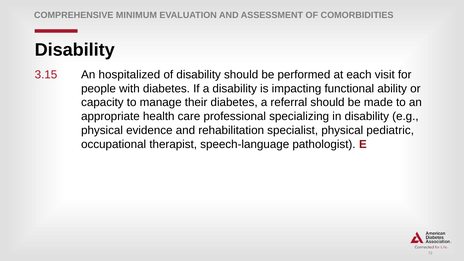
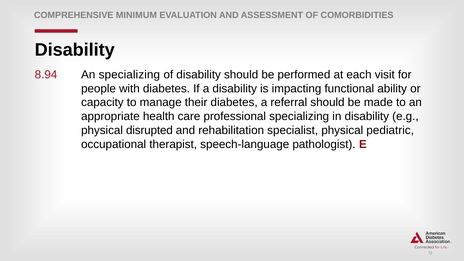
3.15: 3.15 -> 8.94 (46, 75)
An hospitalized: hospitalized -> specializing (129, 75)
evidence: evidence -> disrupted (149, 130)
